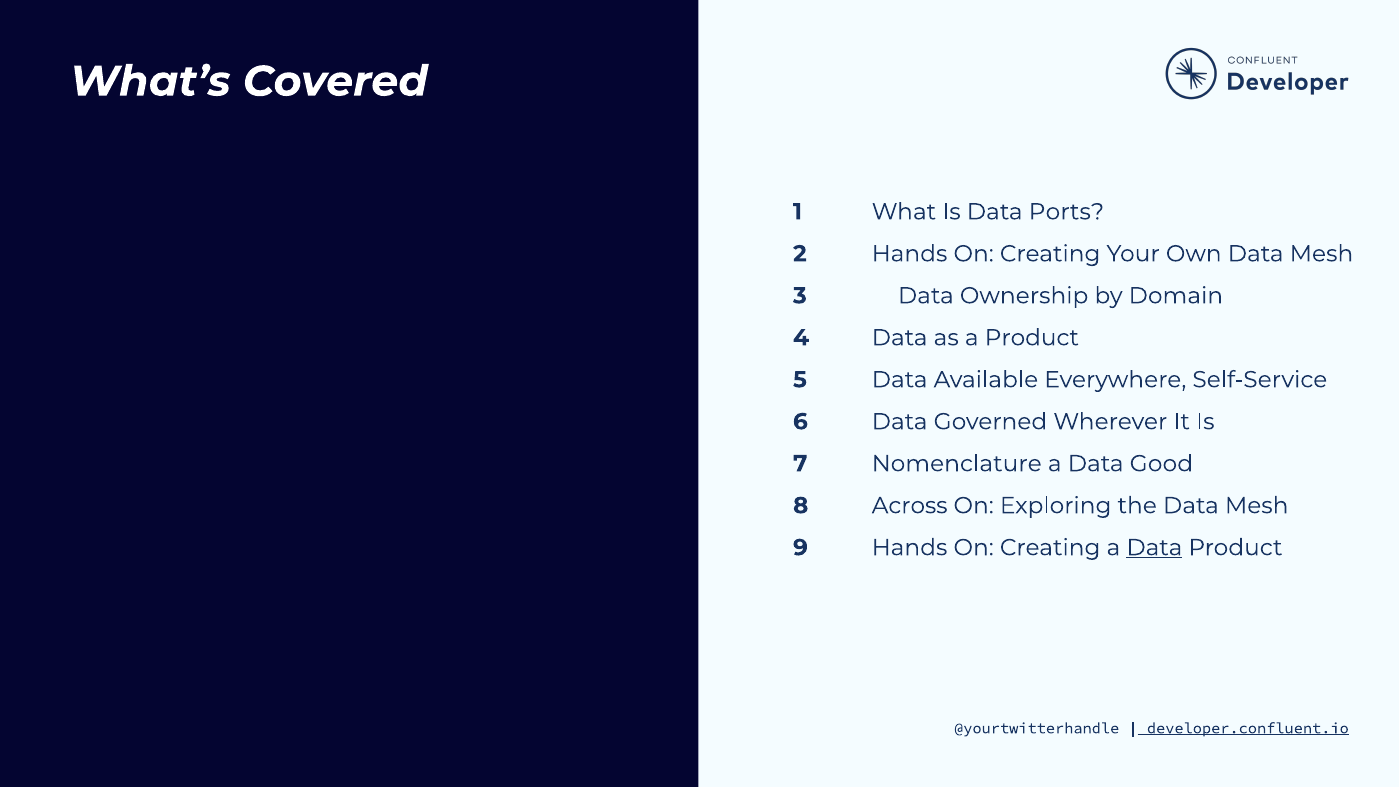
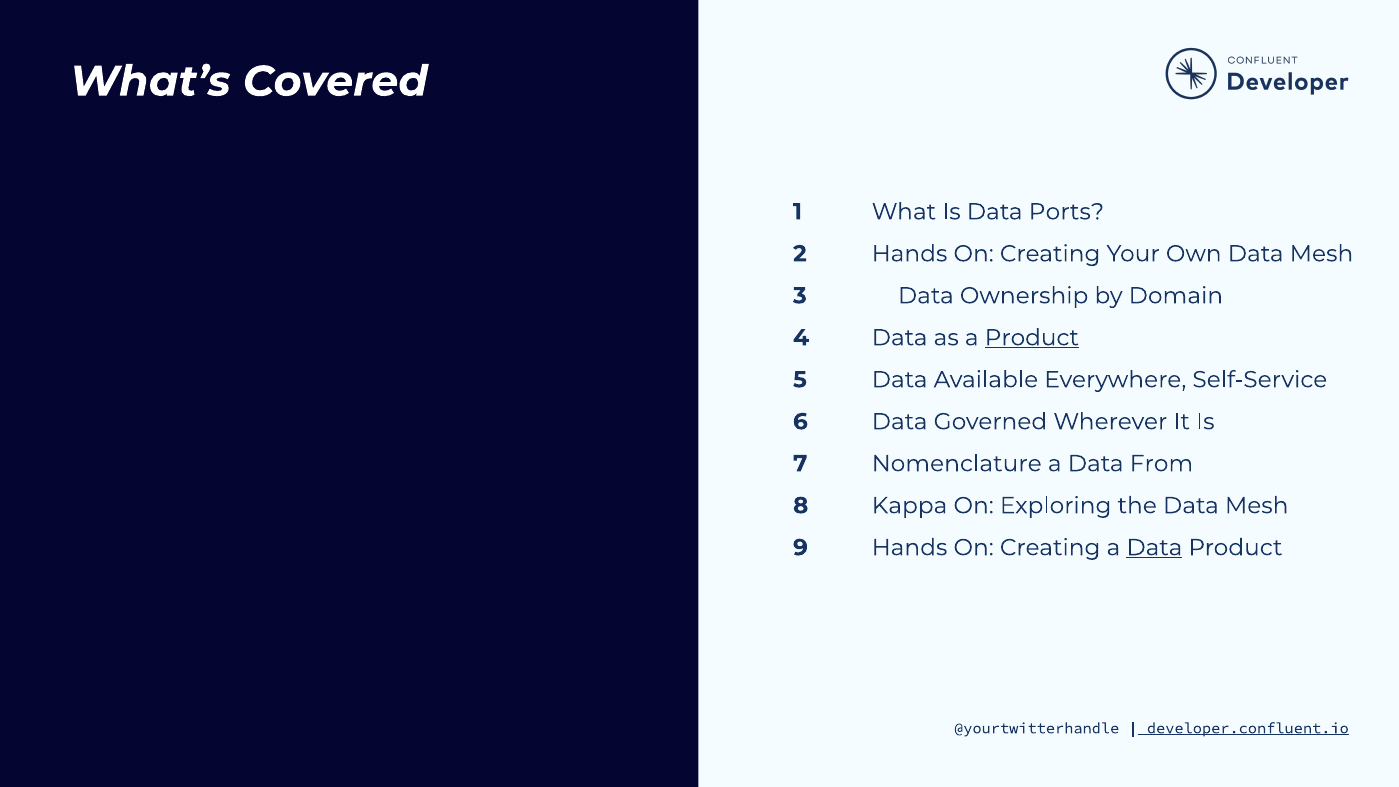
Product underline: none -> present (1032, 338)
Good: Good -> From (1161, 464)
Across: Across -> Kappa (910, 506)
